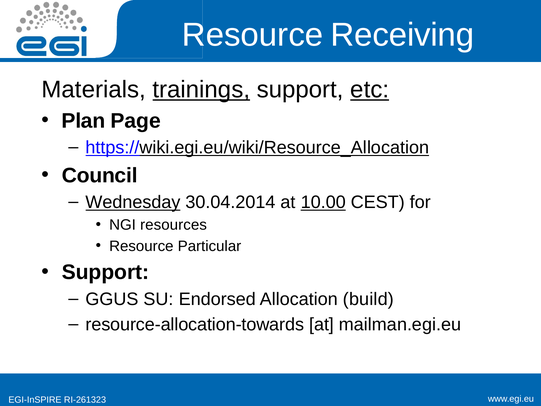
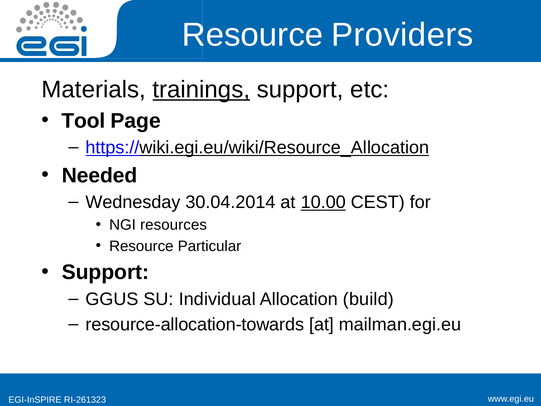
Receiving: Receiving -> Providers (402, 35)
etc underline: present -> none (370, 90)
Plan: Plan -> Tool (83, 121)
Council: Council -> Needed (100, 175)
Wednesday underline: present -> none (133, 202)
Endorsed: Endorsed -> Individual (217, 299)
